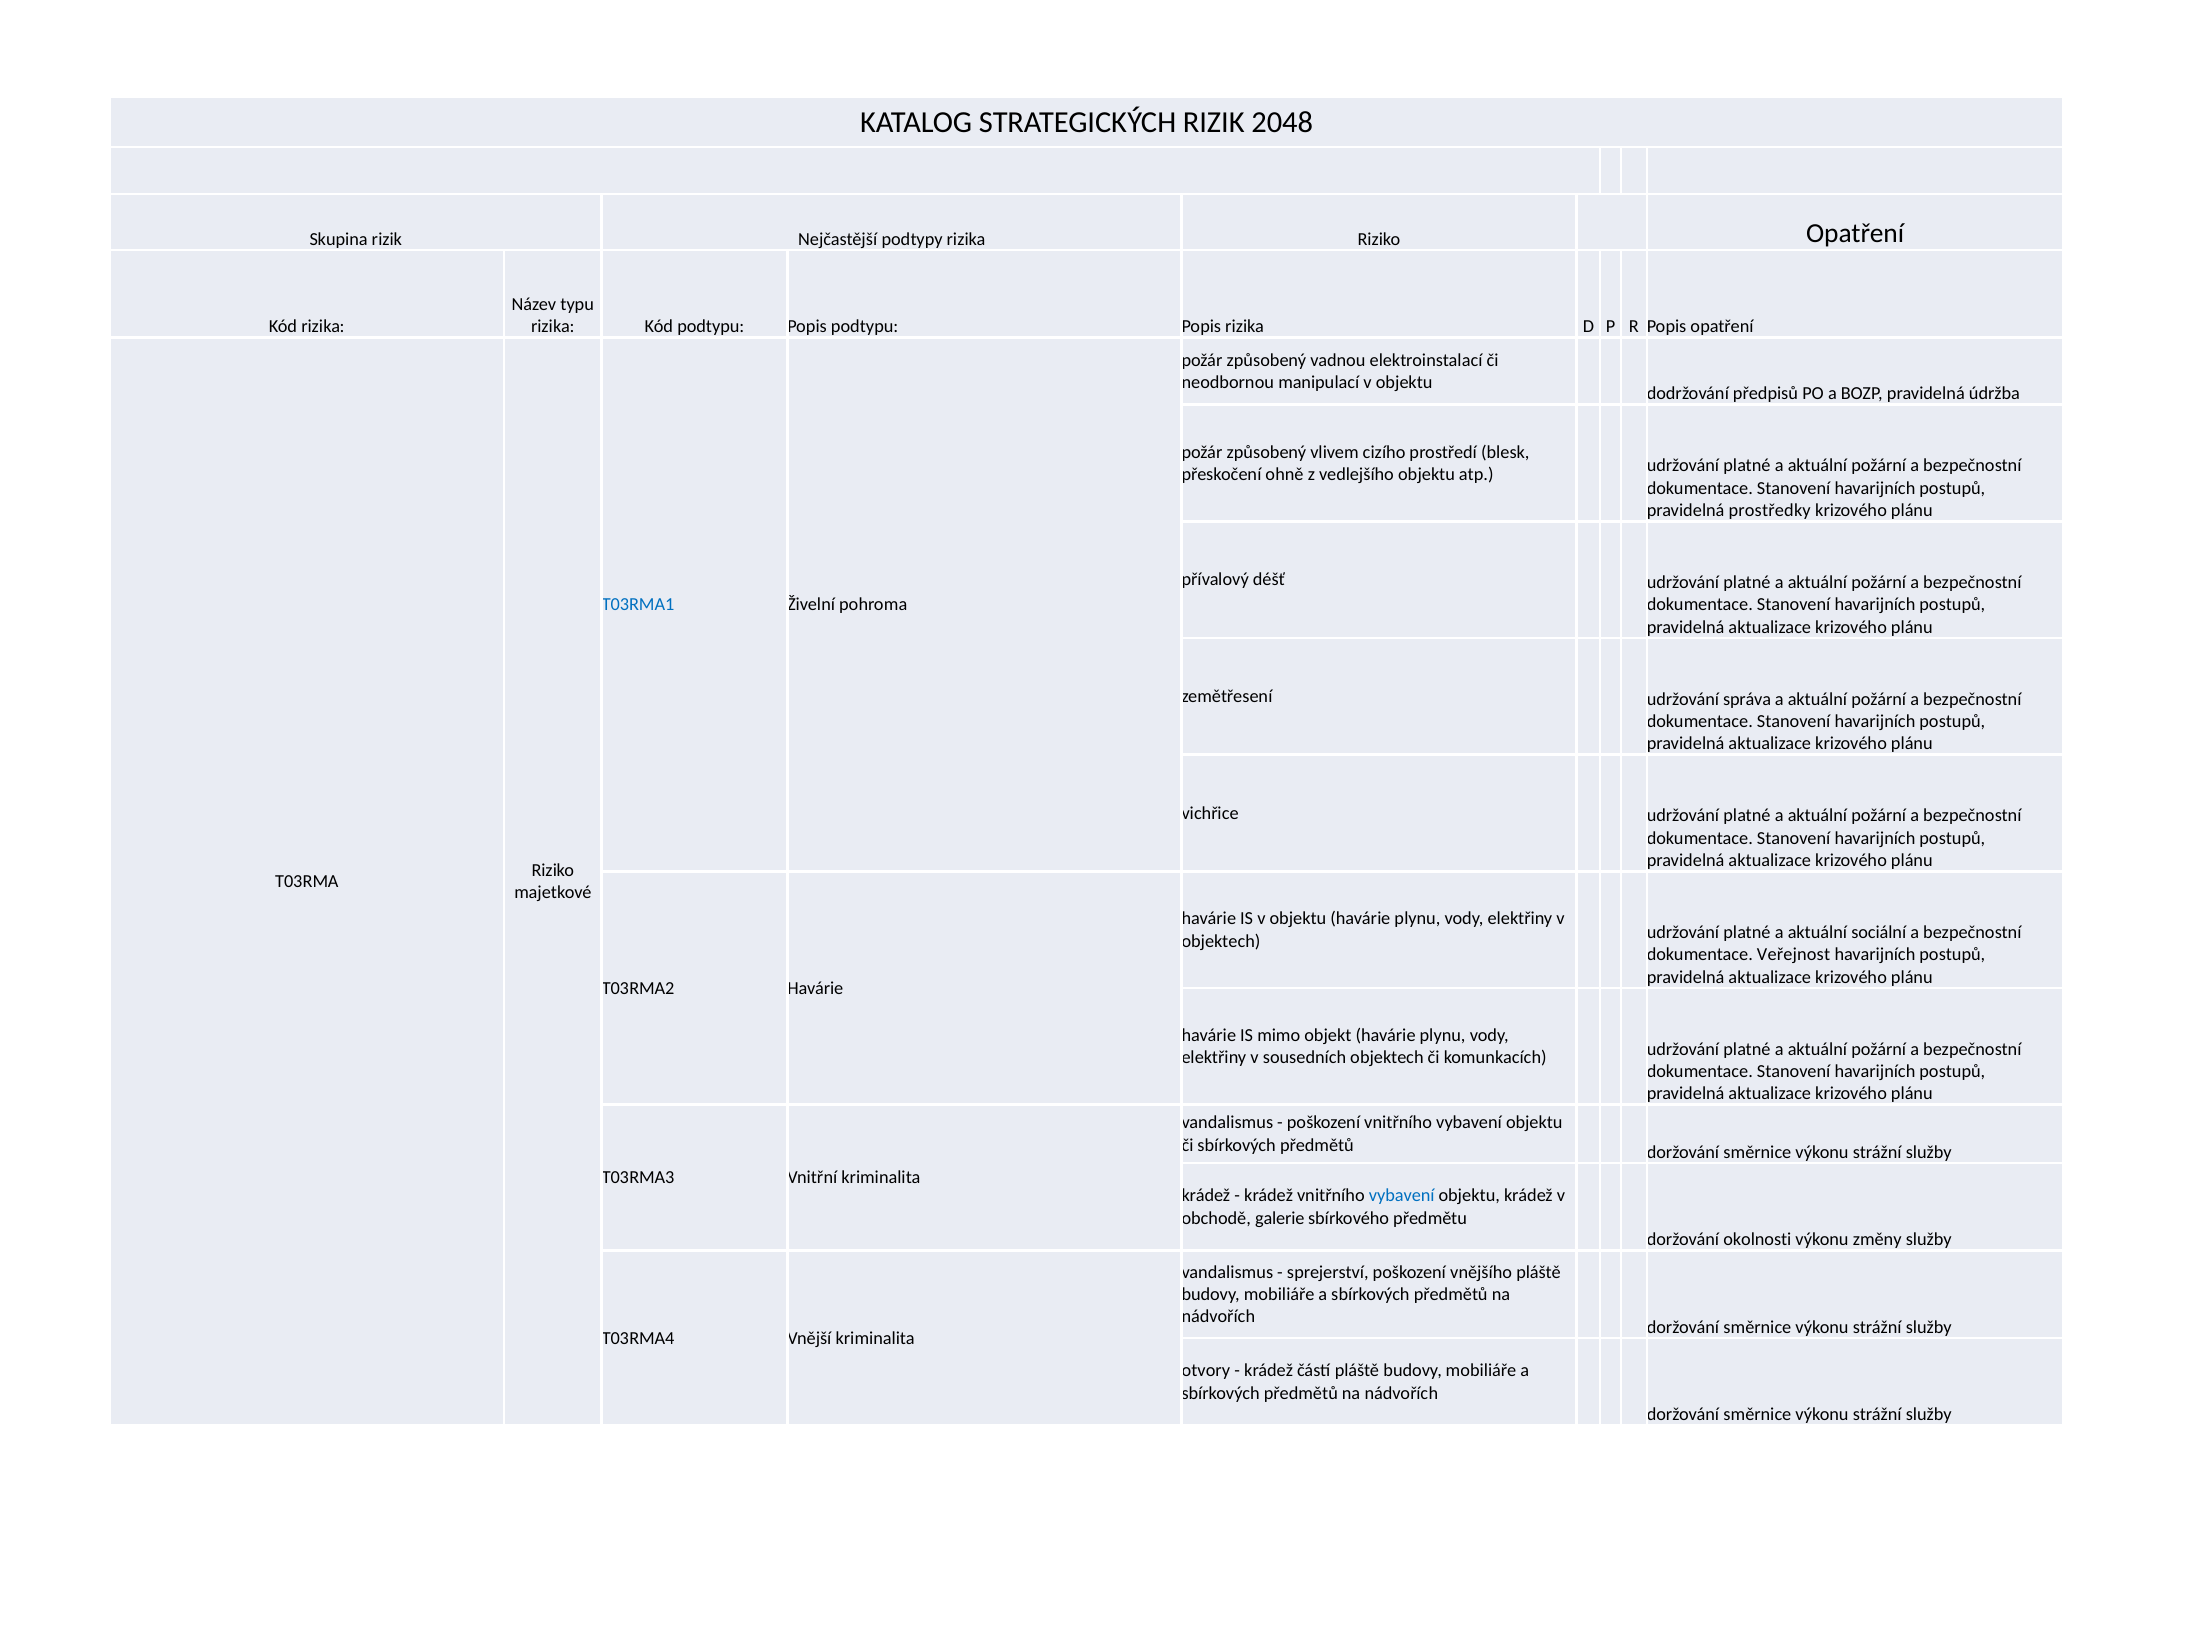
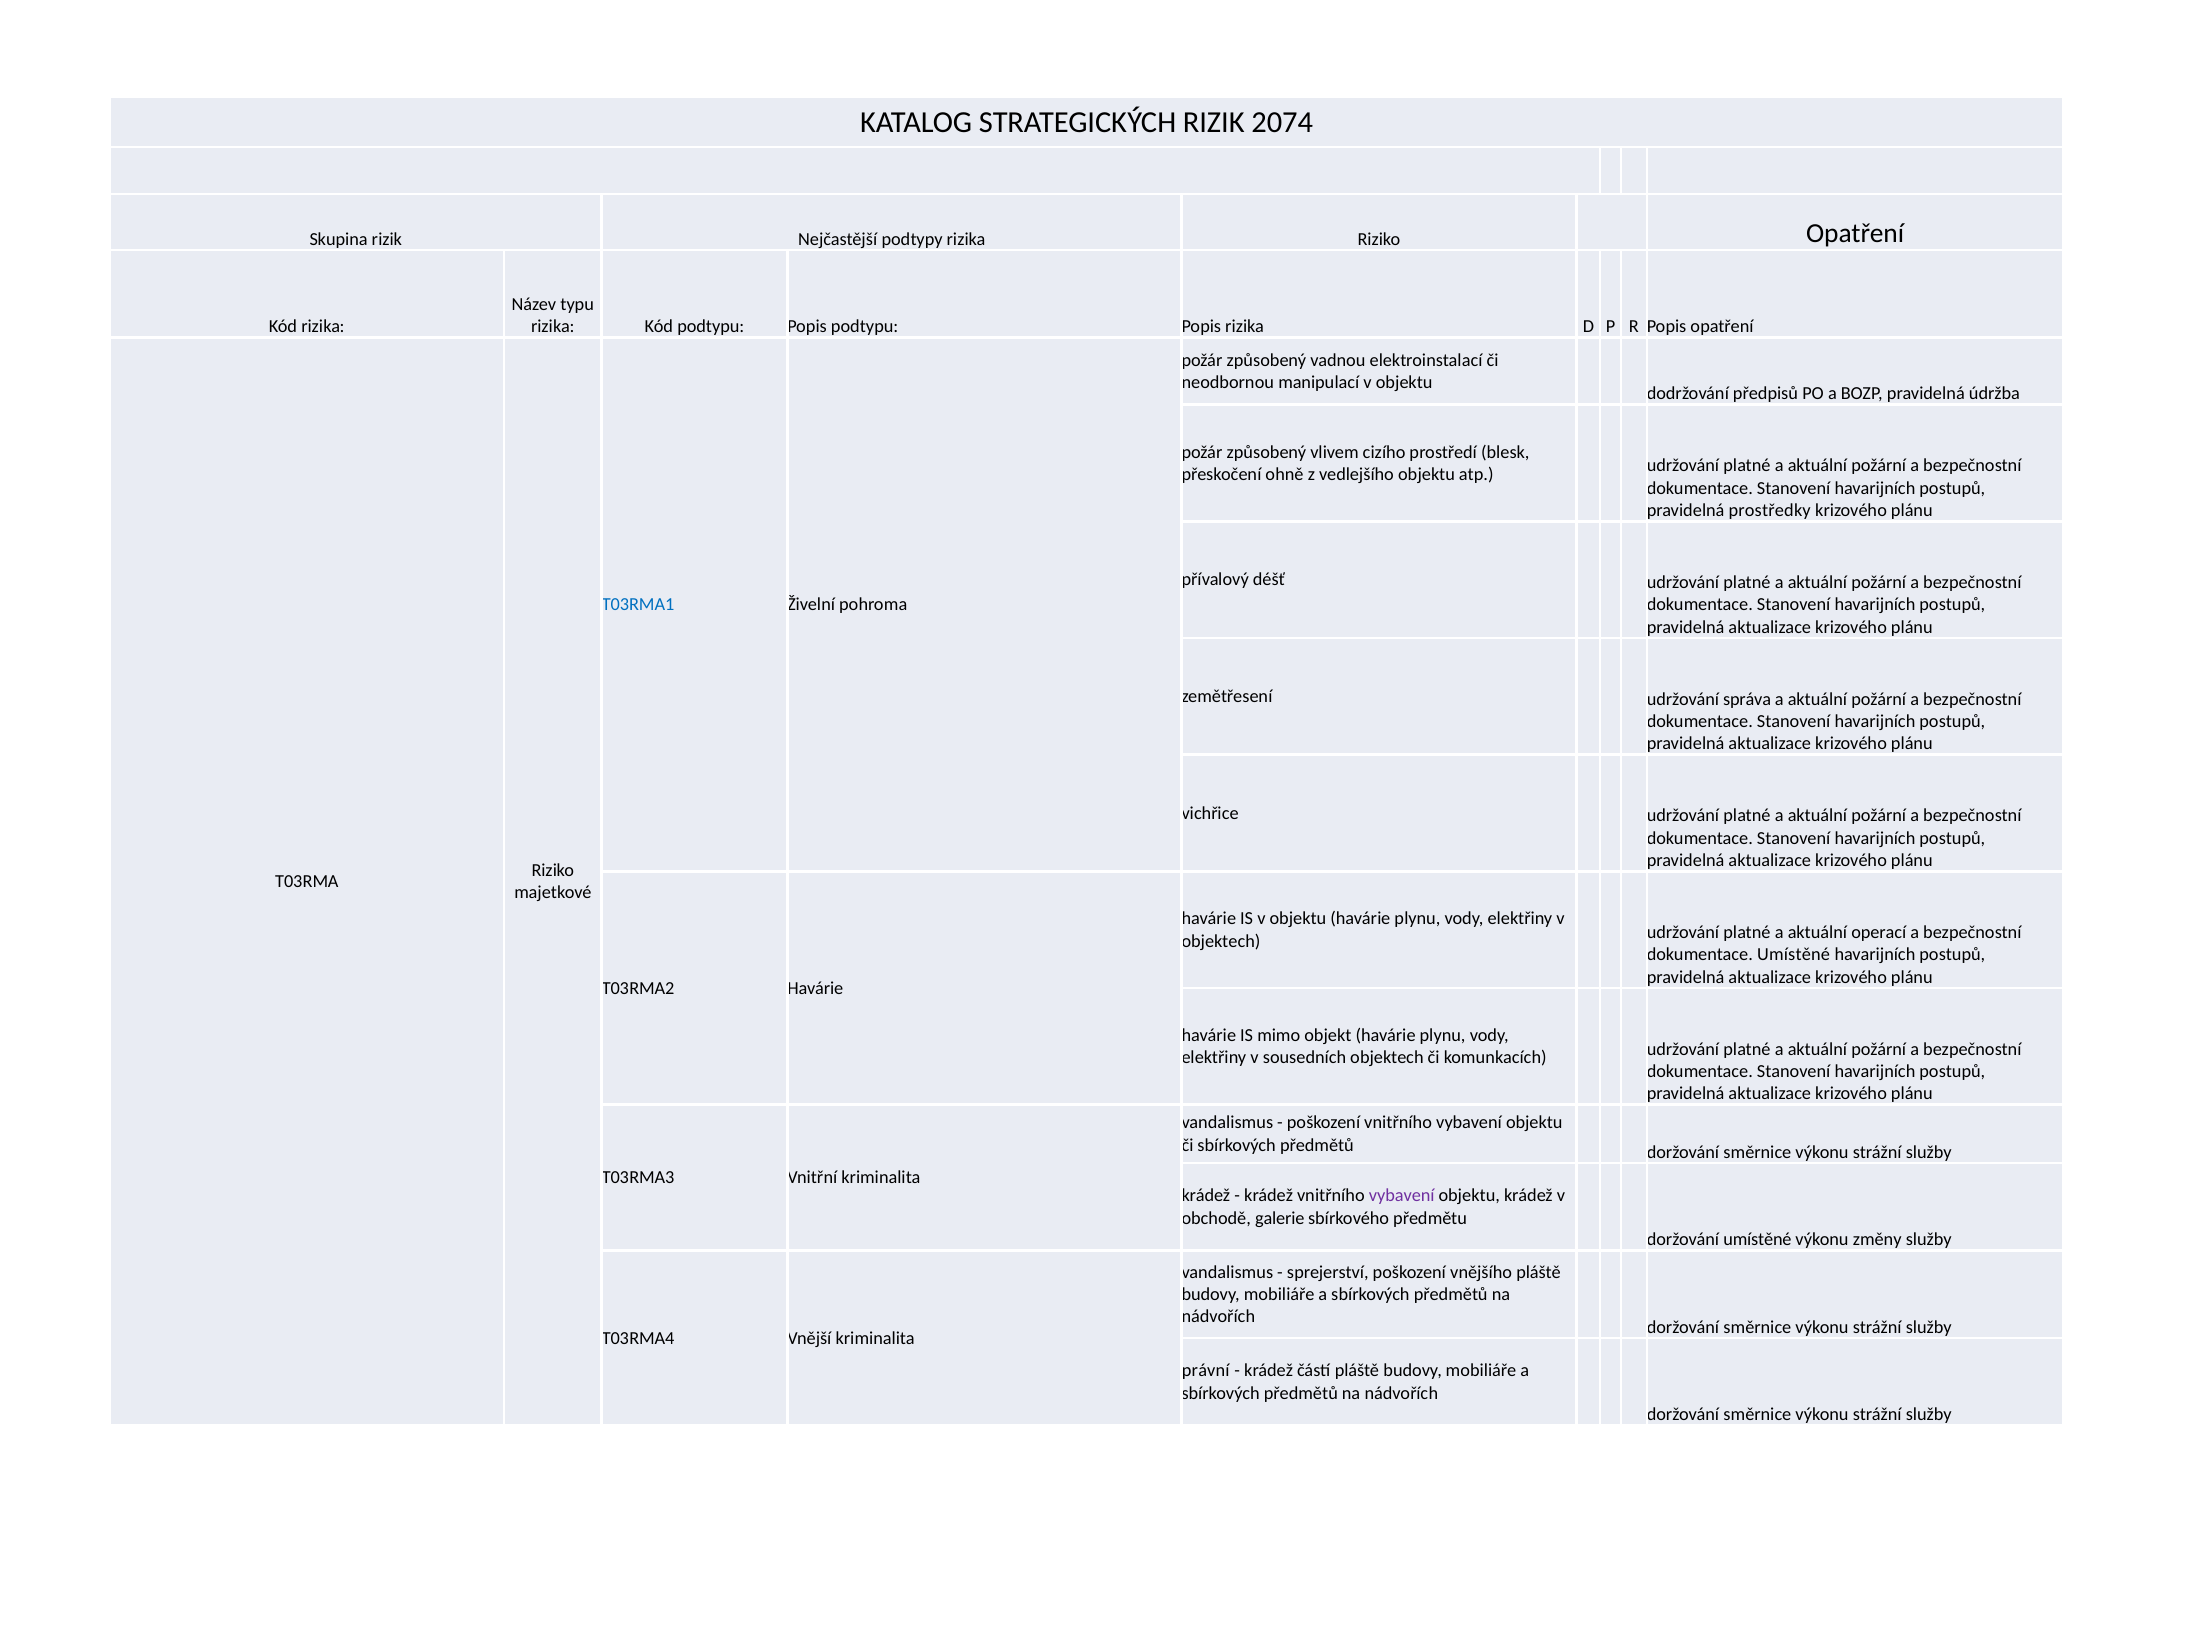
2048: 2048 -> 2074 (1282, 122)
sociální: sociální -> operací (1879, 932)
dokumentace Veřejnost: Veřejnost -> Umístěné (1794, 955)
vybavení colour: blue -> purple (1402, 1196)
doržování okolnosti: okolnosti -> umístěné (1757, 1239)
otvory: otvory -> právní (1206, 1371)
